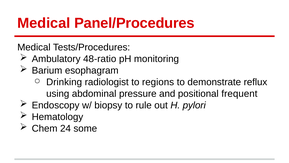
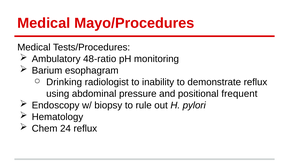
Panel/Procedures: Panel/Procedures -> Mayo/Procedures (134, 23)
regions: regions -> inability (158, 82)
24 some: some -> reflux (85, 128)
